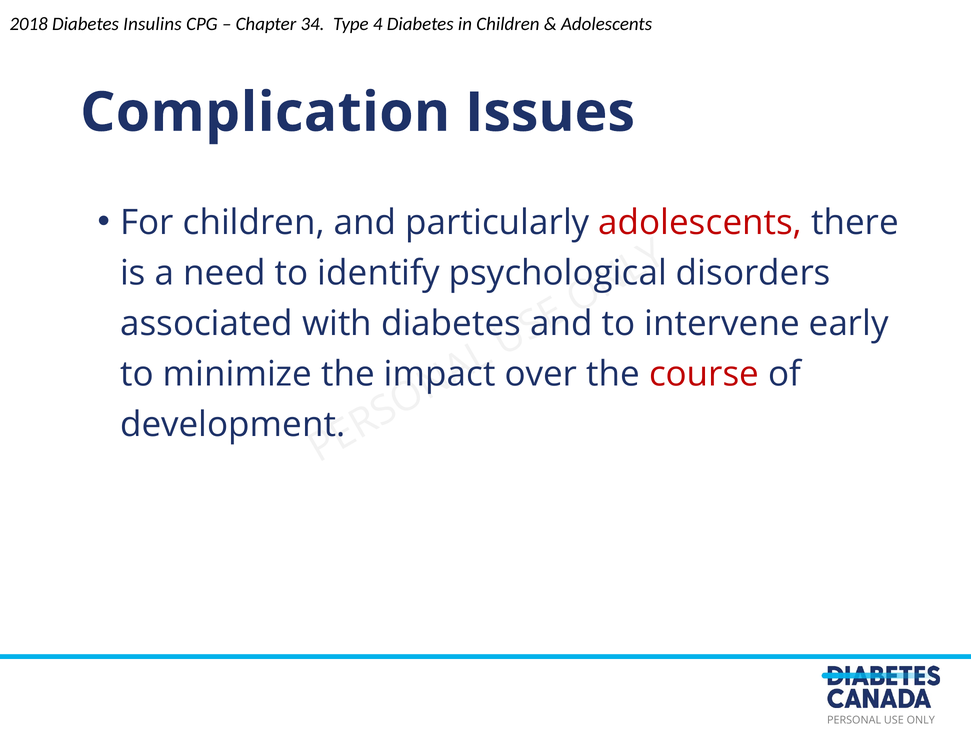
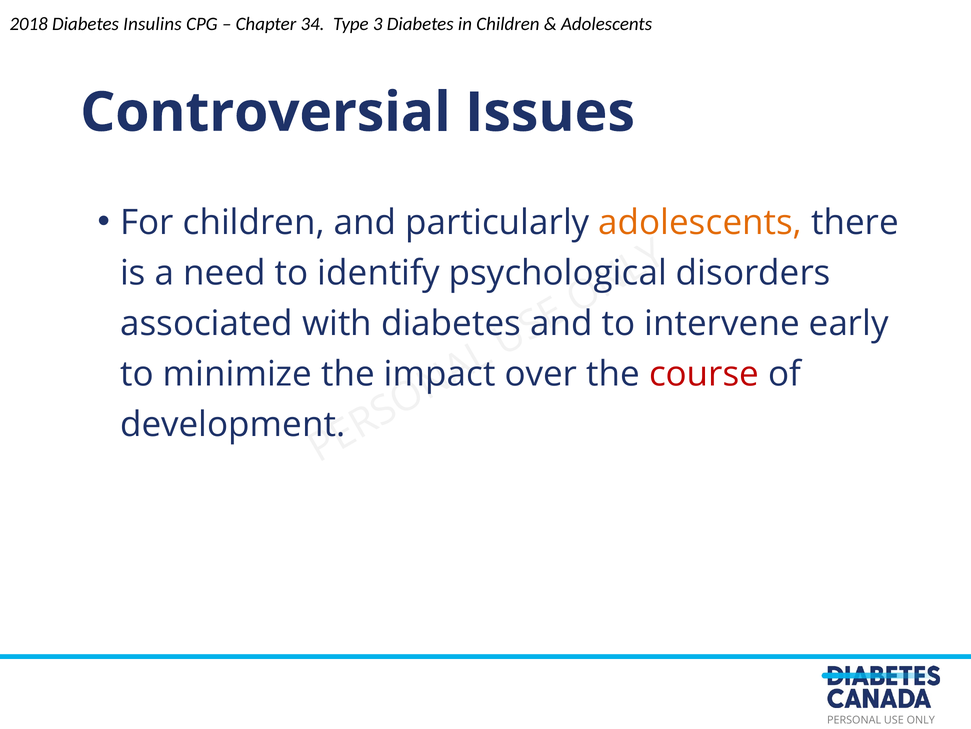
4: 4 -> 3 (378, 24)
Complication: Complication -> Controversial (266, 112)
adolescents colour: red -> orange (700, 222)
